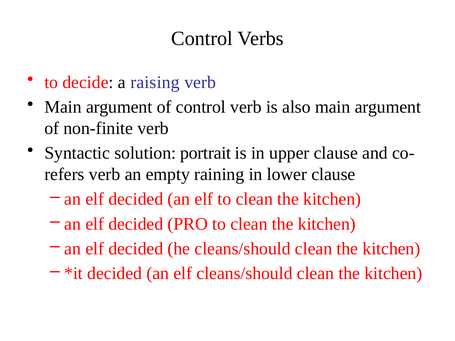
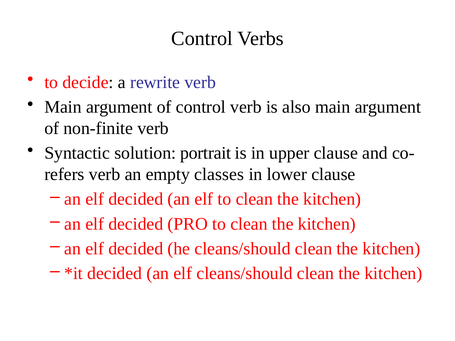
raising: raising -> rewrite (155, 82)
raining: raining -> classes (219, 174)
